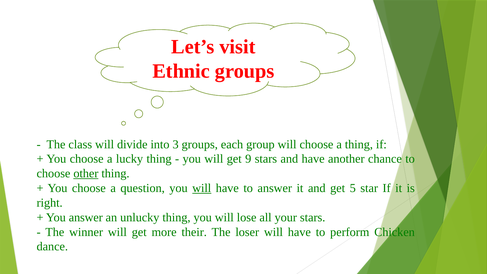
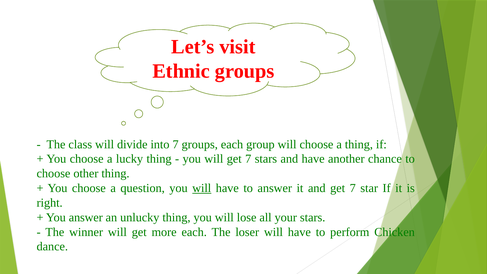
into 3: 3 -> 7 (176, 144)
will get 9: 9 -> 7 (248, 159)
other underline: present -> none (86, 174)
and get 5: 5 -> 7 (353, 188)
more their: their -> each (194, 232)
